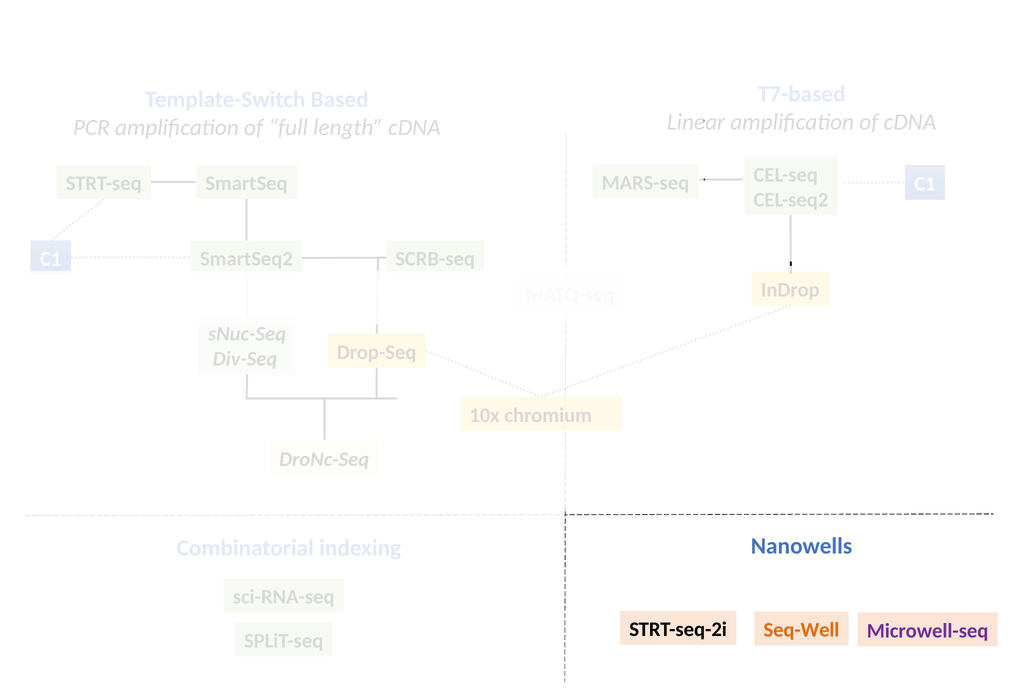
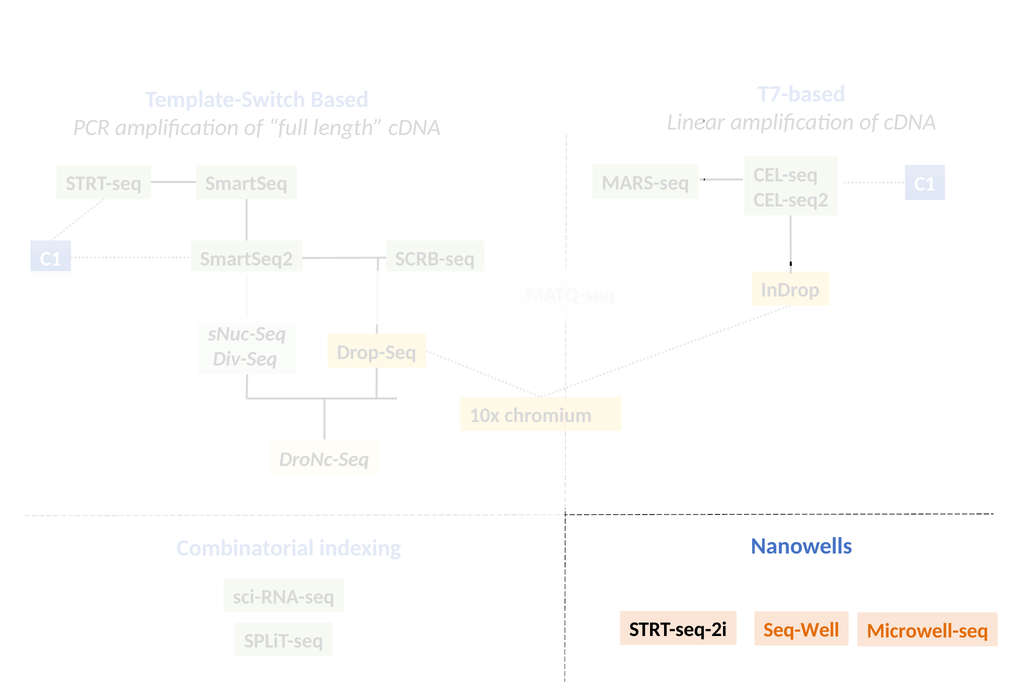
Microwell-seq colour: purple -> orange (928, 631)
